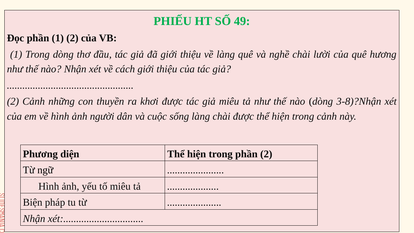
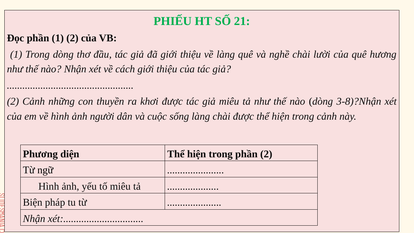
49: 49 -> 21 (242, 21)
